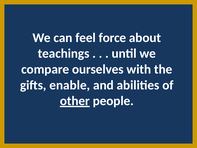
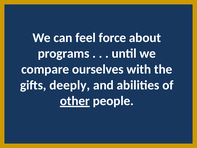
teachings: teachings -> programs (64, 53)
enable: enable -> deeply (70, 85)
